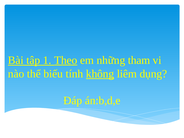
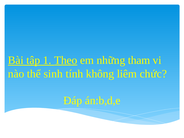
biếu: biếu -> sinh (53, 74)
không underline: present -> none (100, 74)
dụng: dụng -> chức (153, 74)
